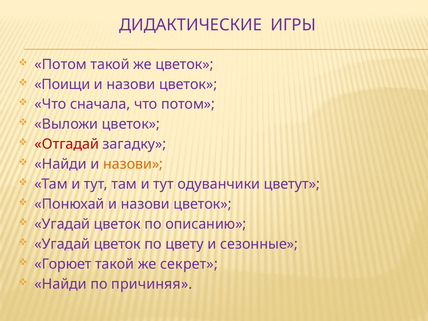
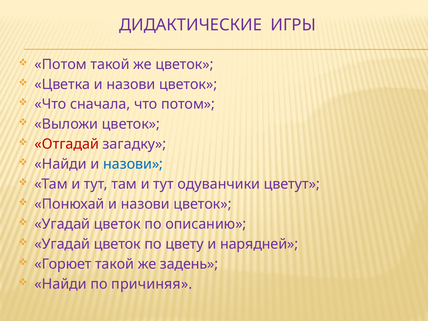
Поищи: Поищи -> Цветка (62, 84)
назови colour: orange -> blue (133, 164)
сезонные: сезонные -> нарядней (259, 244)
секрет: секрет -> задень (189, 264)
